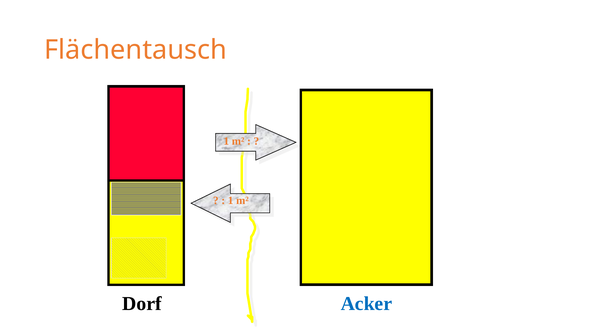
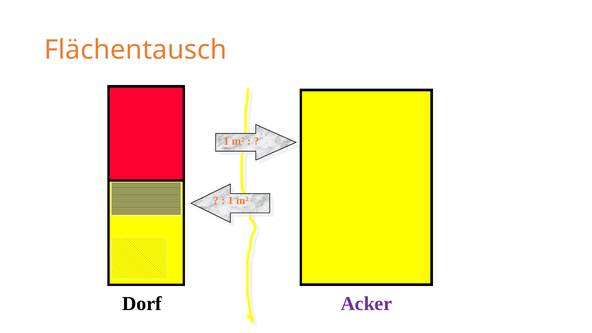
Acker colour: blue -> purple (366, 304)
